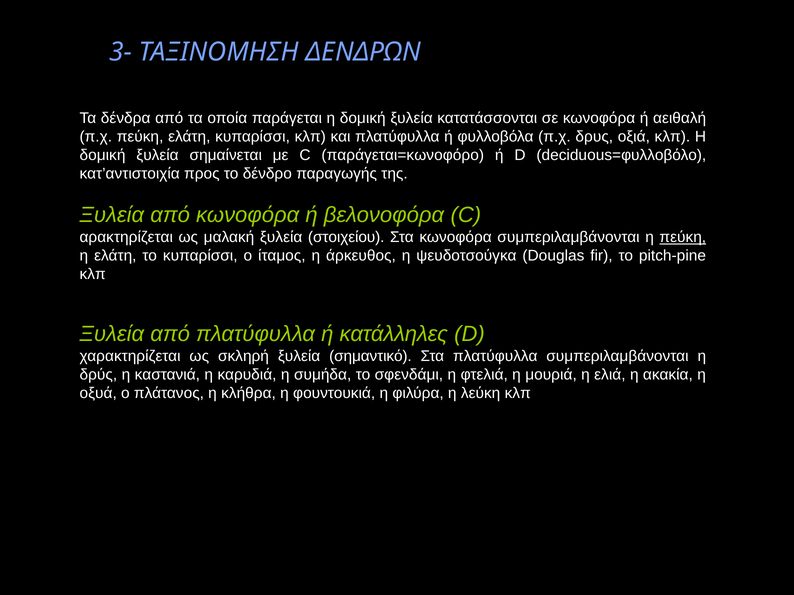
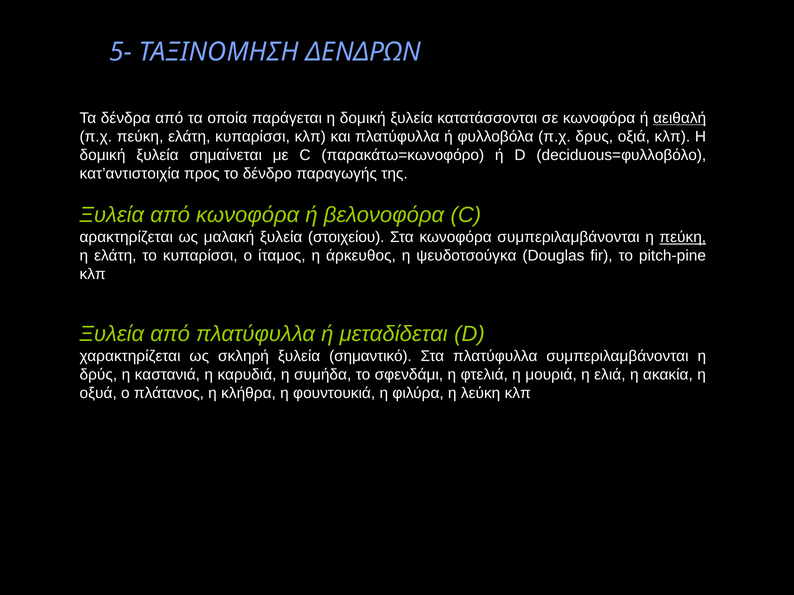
3-: 3- -> 5- (121, 52)
αειθαλή underline: none -> present (680, 118)
παράγεται=κωνοφόρο: παράγεται=κωνοφόρο -> παρακάτω=κωνοφόρο (403, 155)
κατάλληλες: κατάλληλες -> μεταδίδεται (394, 334)
